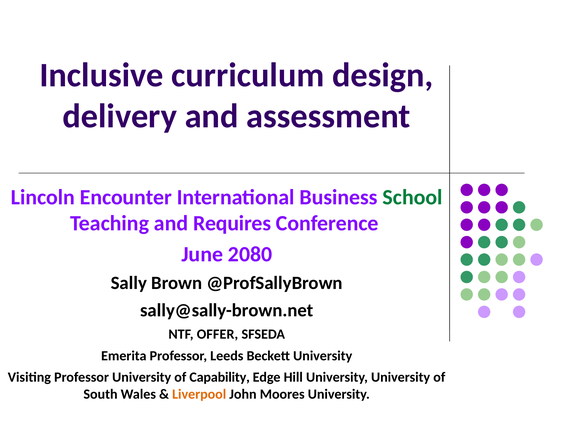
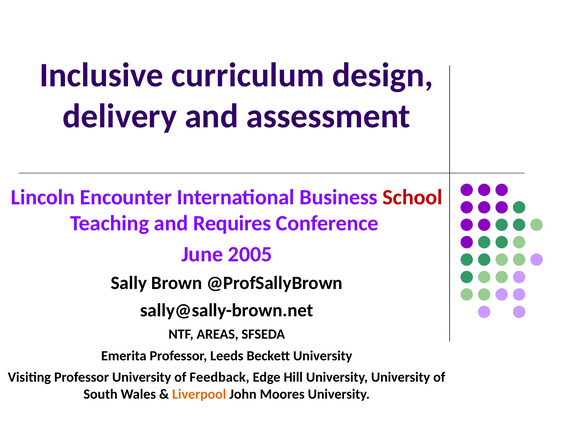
School colour: green -> red (413, 197)
2080: 2080 -> 2005 (250, 255)
OFFER: OFFER -> AREAS (218, 335)
Capability: Capability -> Feedback (219, 378)
